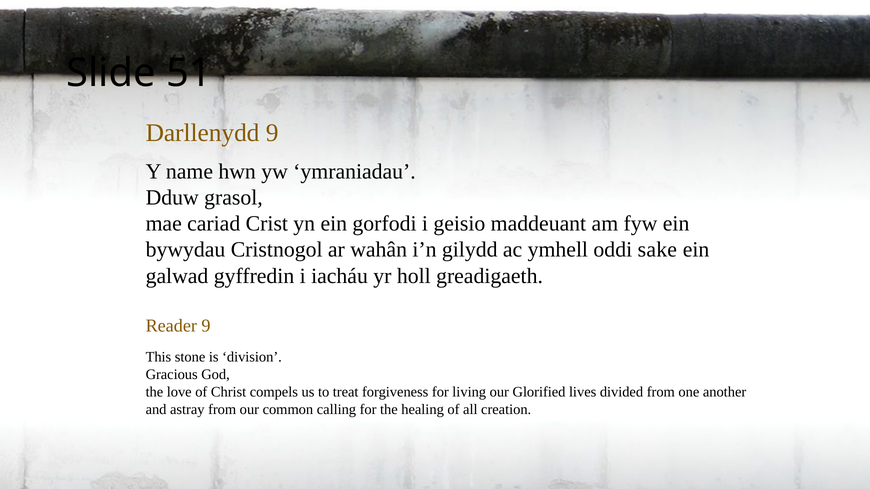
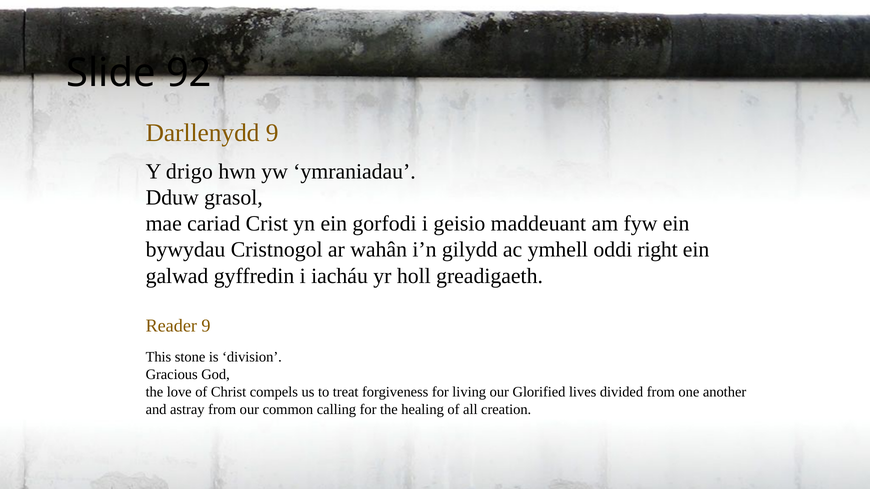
51: 51 -> 92 (189, 73)
name: name -> drigo (189, 172)
sake: sake -> right (658, 250)
